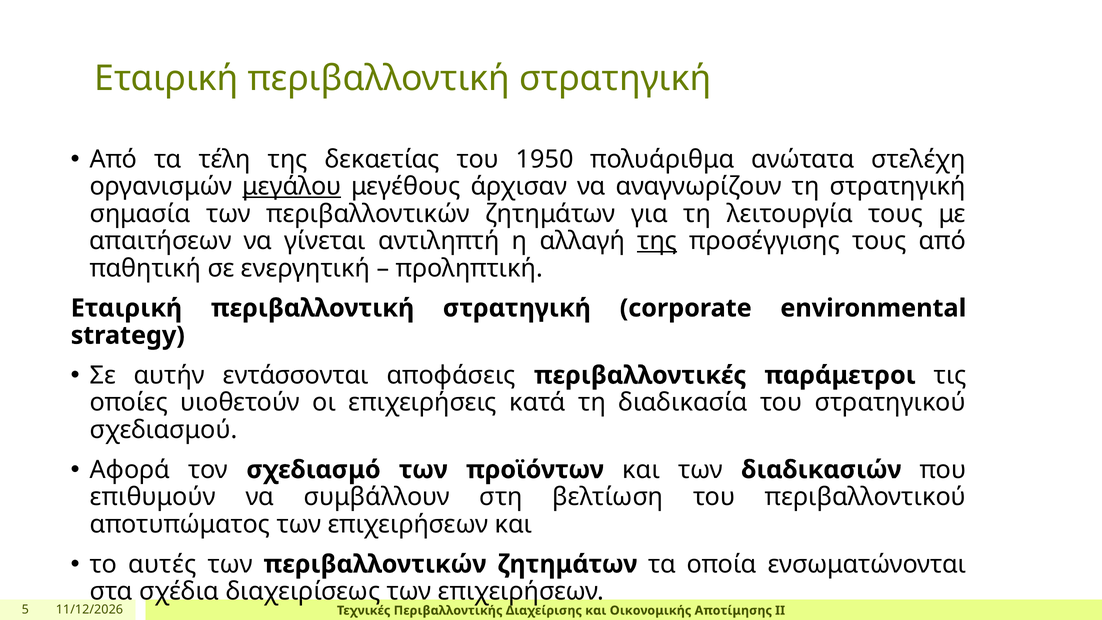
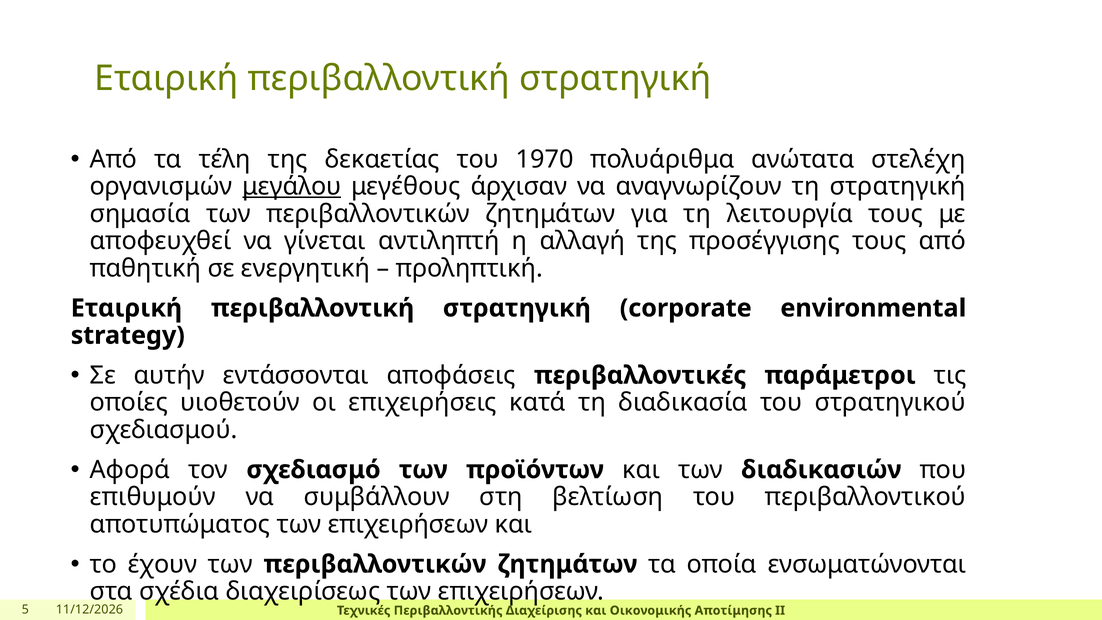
1950: 1950 -> 1970 (545, 159)
απαιτήσεων: απαιτήσεων -> αποφευχθεί (161, 241)
της underline: present -> none (657, 241)
αυτές: αυτές -> έχουν (162, 564)
